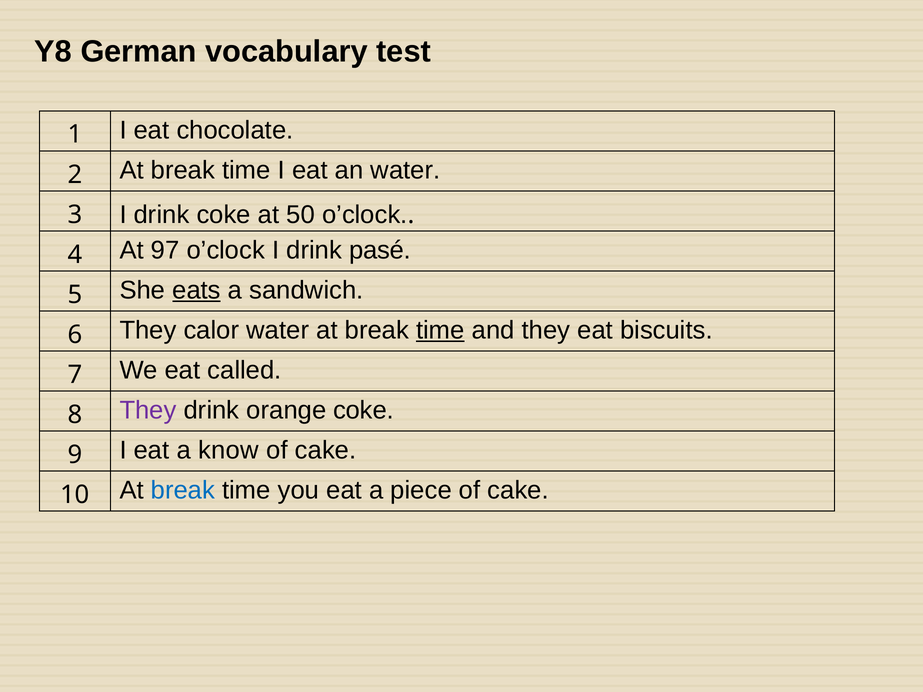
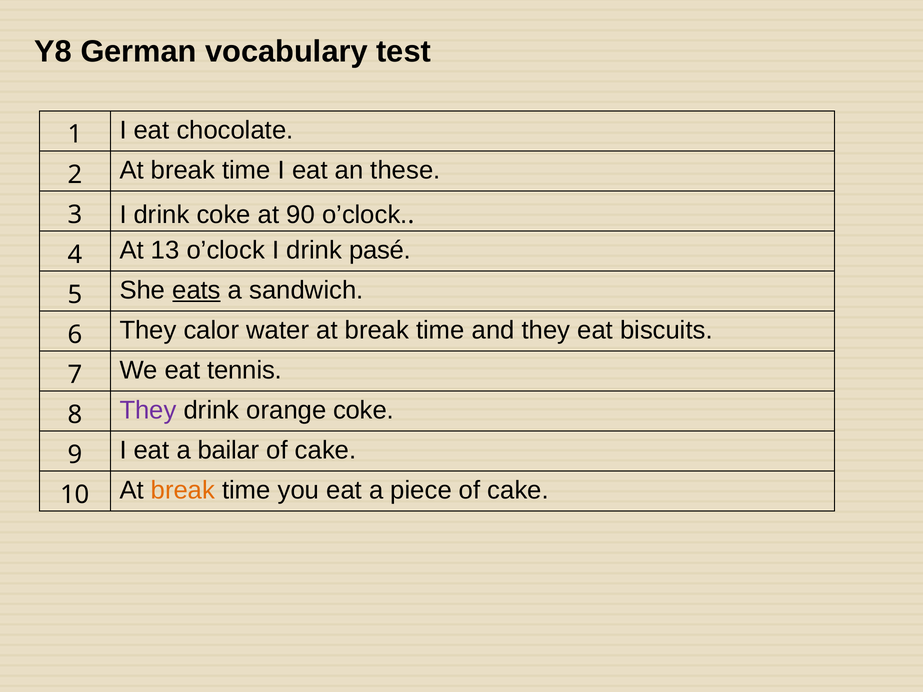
an water: water -> these (405, 170)
50: 50 -> 90 (301, 215)
97: 97 -> 13 (165, 250)
time underline: present -> none (440, 331)
called: called -> tennis (245, 371)
know: know -> bailar (229, 451)
break colour: blue -> orange (183, 491)
